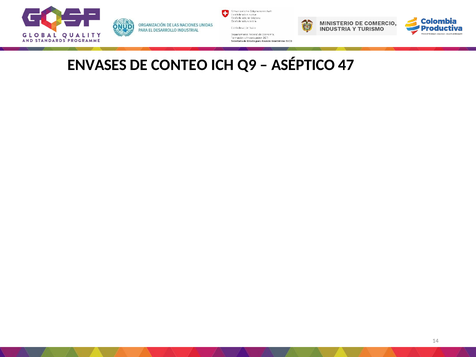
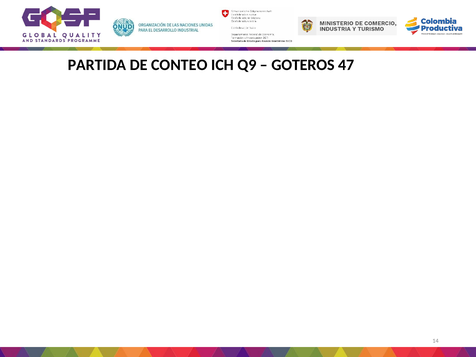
ENVASES: ENVASES -> PARTIDA (97, 65)
ASÉPTICO: ASÉPTICO -> GOTEROS (303, 65)
